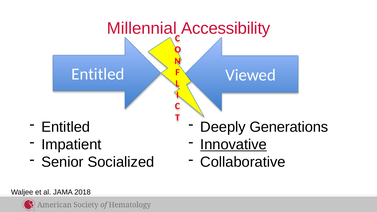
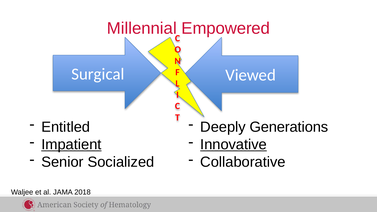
Accessibility: Accessibility -> Empowered (226, 28)
Entitled: Entitled -> Surgical (98, 74)
Impatient underline: none -> present (71, 145)
